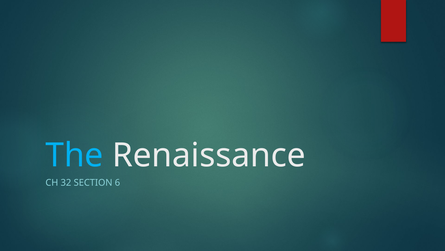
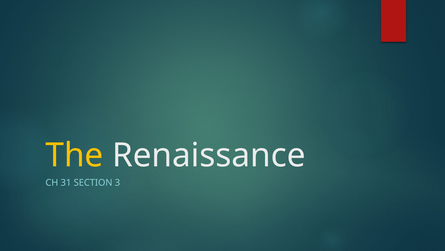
The colour: light blue -> yellow (74, 155)
32: 32 -> 31 (66, 182)
6: 6 -> 3 (117, 182)
